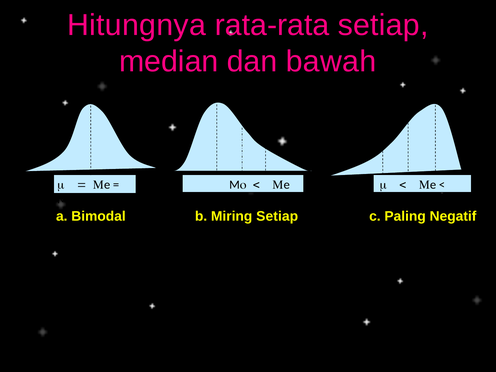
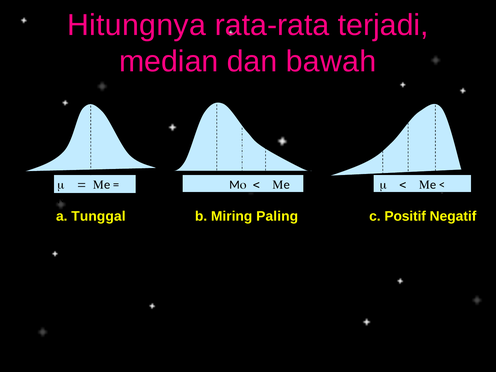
rata-rata setiap: setiap -> terjadi (383, 25)
Bimodal: Bimodal -> Tunggal (98, 216)
Miring Setiap: Setiap -> Paling (277, 216)
Paling: Paling -> Positif (405, 216)
